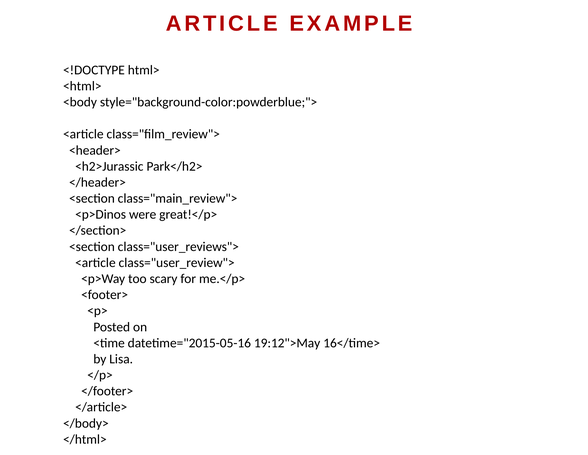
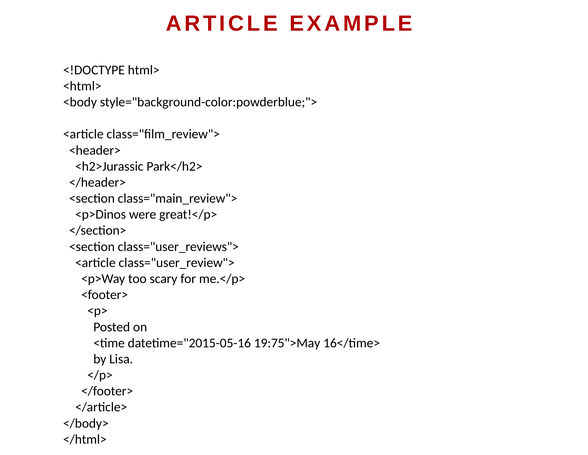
19:12">May: 19:12">May -> 19:75">May (287, 342)
